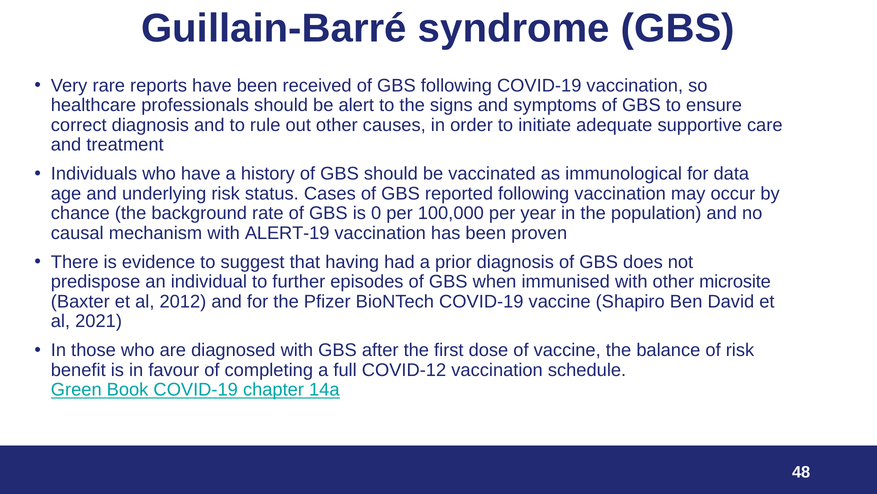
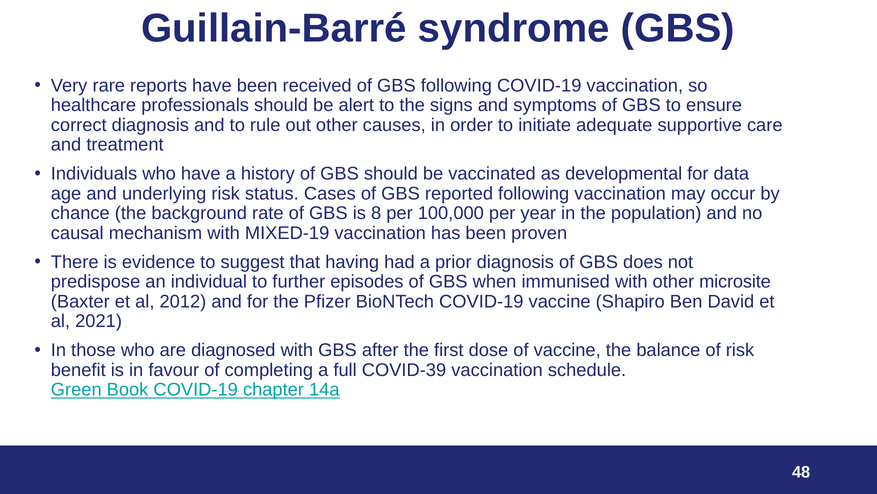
immunological: immunological -> developmental (624, 174)
0: 0 -> 8 (376, 213)
ALERT-19: ALERT-19 -> MIXED-19 (287, 233)
COVID-12: COVID-12 -> COVID-39 (404, 369)
